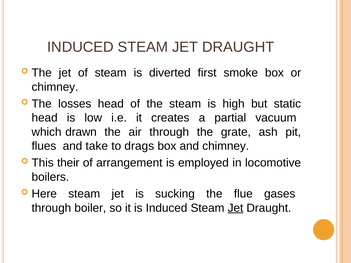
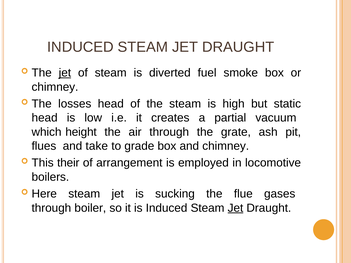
jet underline: none -> present (65, 73)
first: first -> fuel (207, 73)
drawn: drawn -> height (81, 132)
drags: drags -> grade (139, 146)
